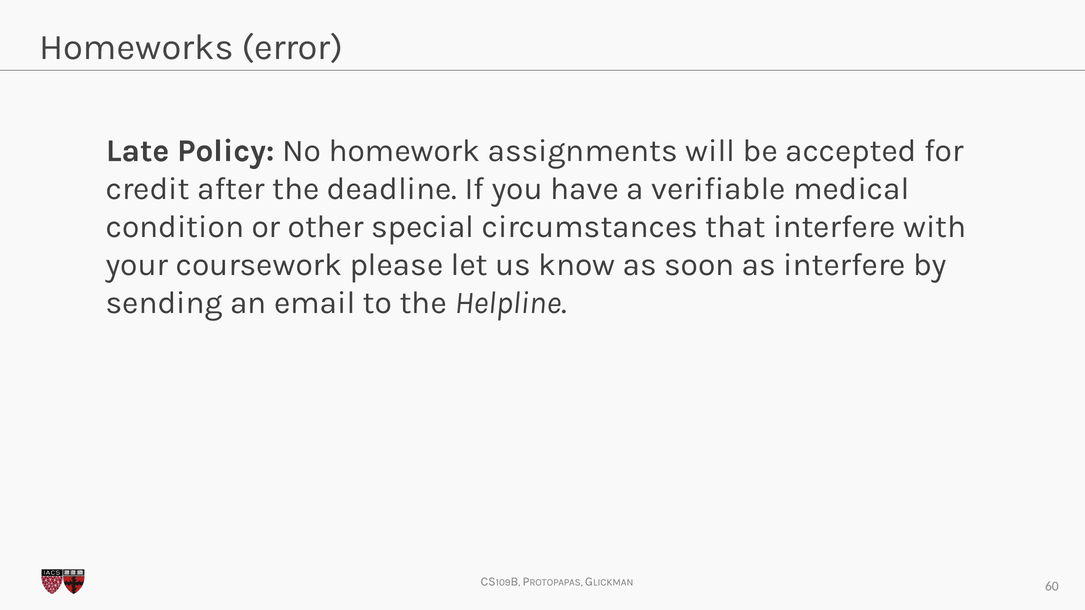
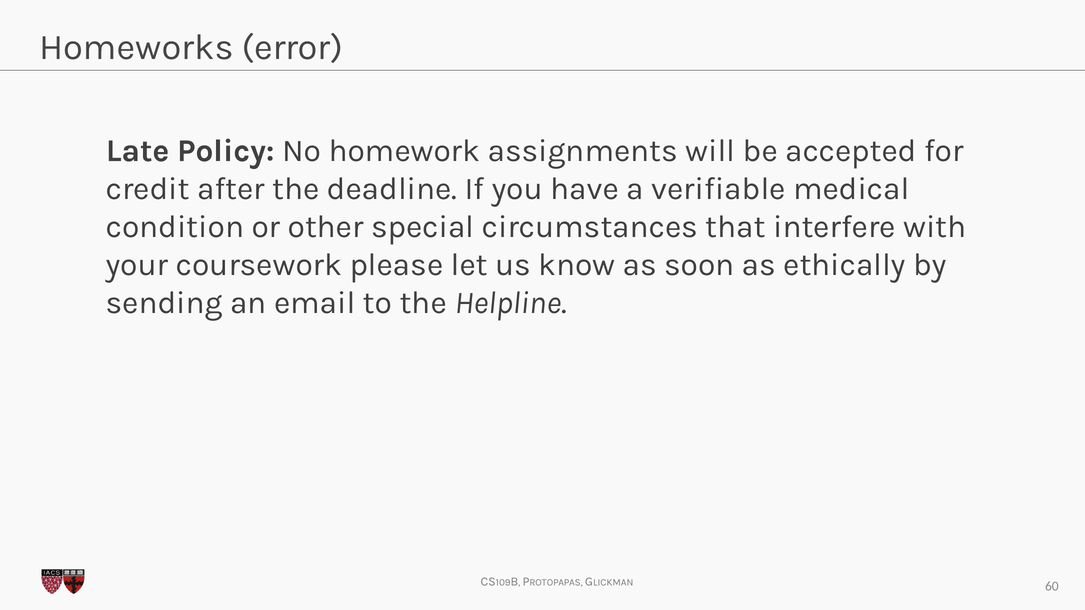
as interfere: interfere -> ethically (845, 265)
